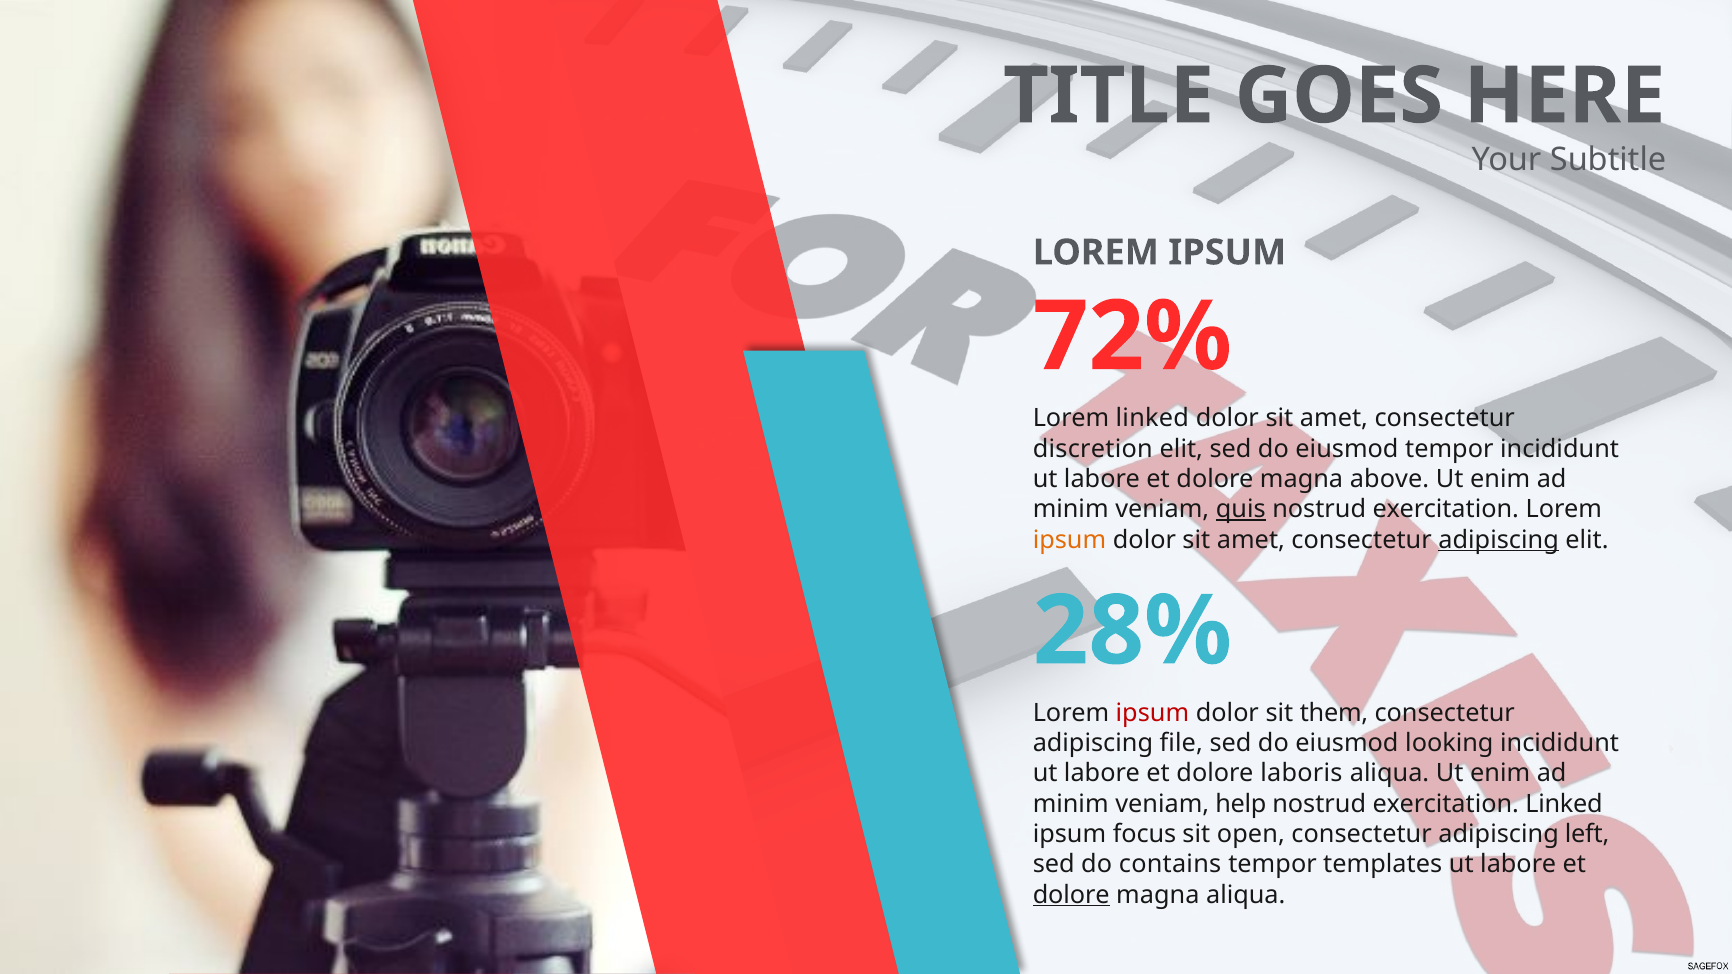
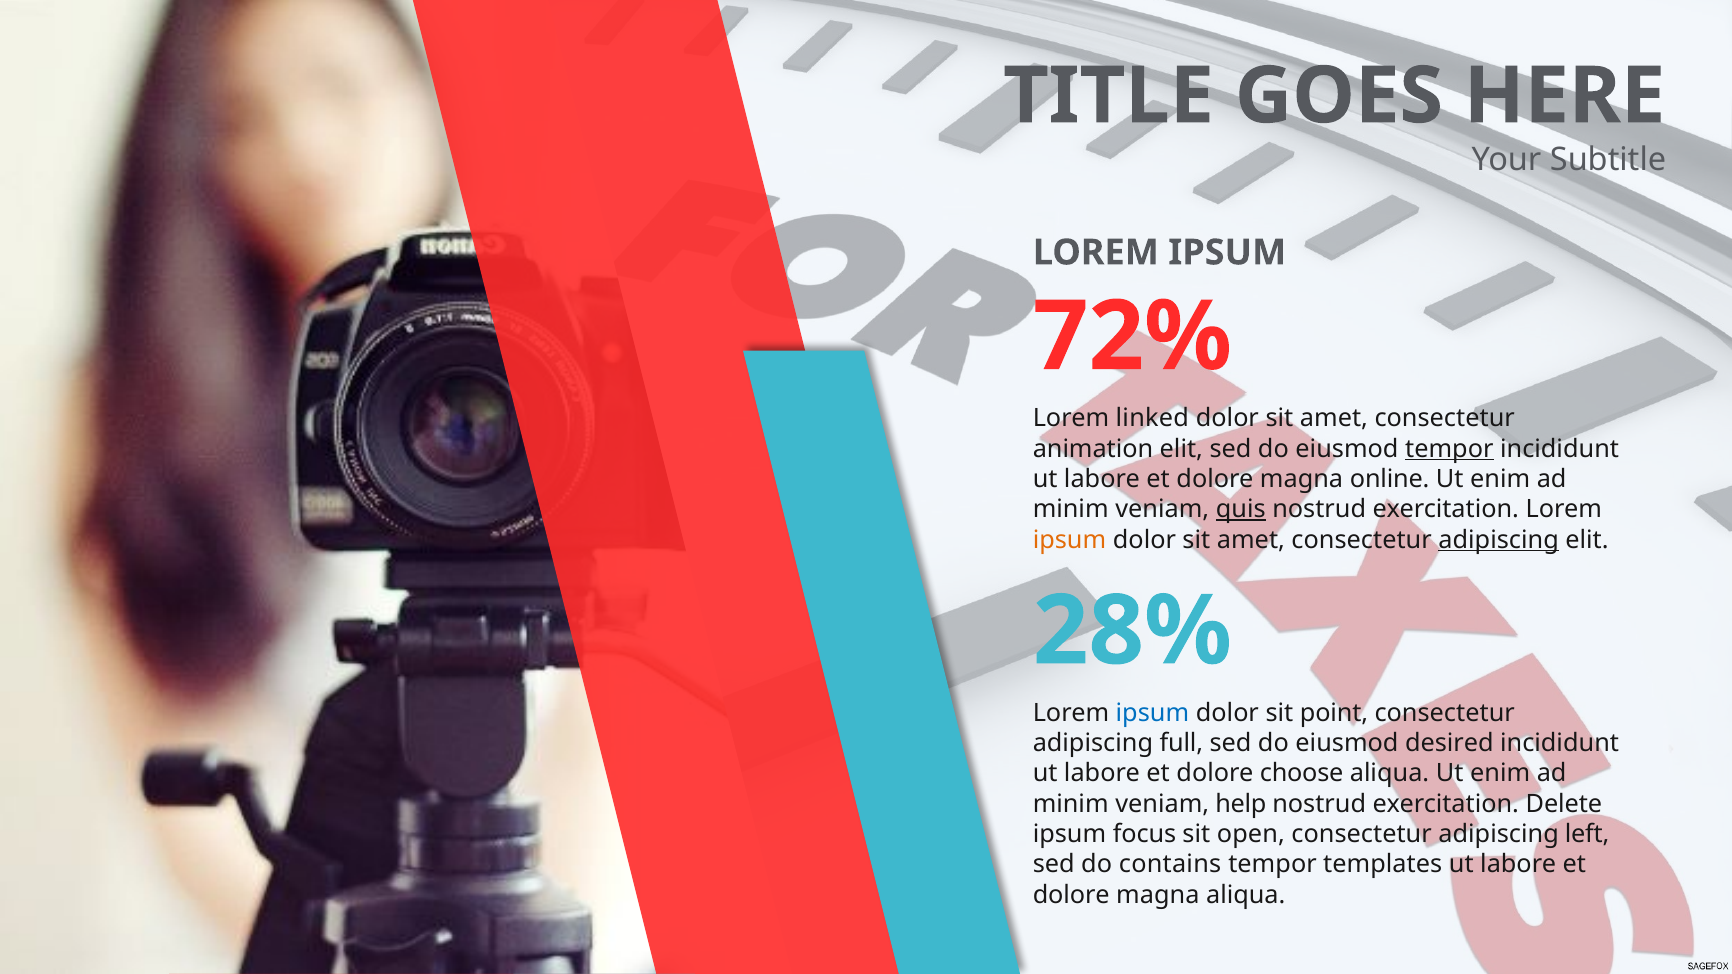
discretion: discretion -> animation (1093, 449)
tempor underline: none -> present (1449, 449)
above: above -> online (1390, 479)
ipsum colour: red -> blue (1152, 713)
them: them -> point (1334, 713)
file: file -> full (1181, 743)
looking: looking -> desired (1449, 743)
laboris: laboris -> choose (1302, 774)
exercitation Linked: Linked -> Delete (1564, 804)
dolore underline: present -> none (1071, 895)
